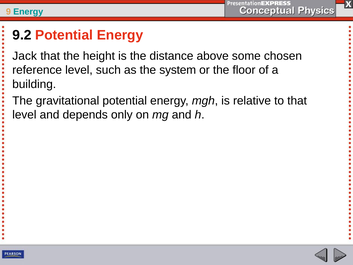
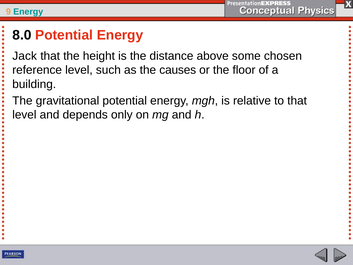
9.2: 9.2 -> 8.0 (22, 35)
system: system -> causes (178, 70)
